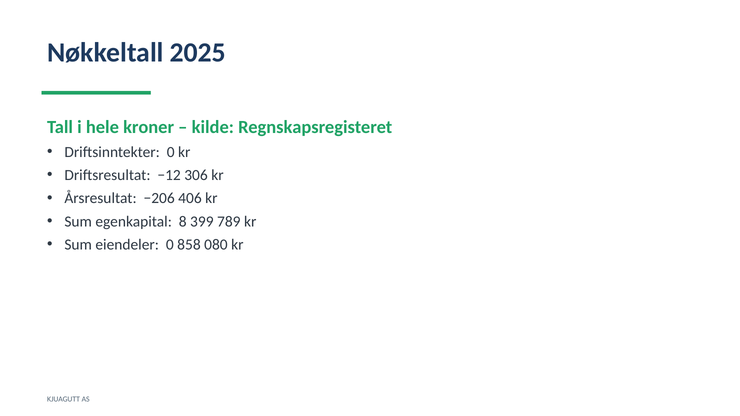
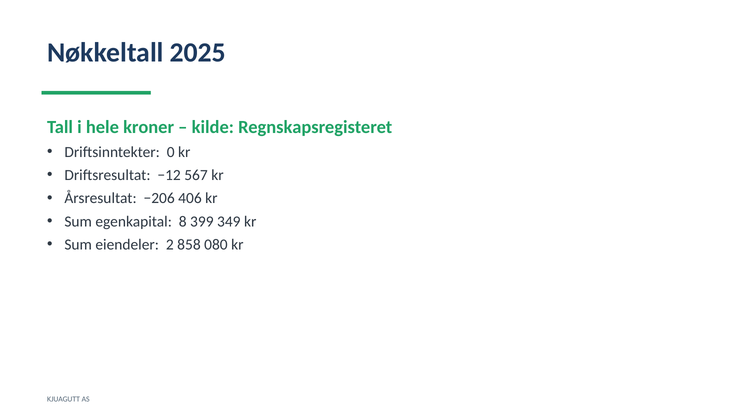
306: 306 -> 567 (196, 175)
789: 789 -> 349 (229, 222)
eiendeler 0: 0 -> 2 (170, 245)
